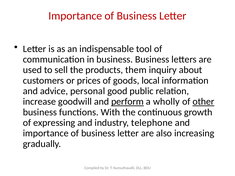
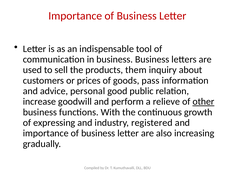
local: local -> pass (151, 81)
perform underline: present -> none (128, 102)
wholly: wholly -> relieve (166, 102)
telephone: telephone -> registered (152, 123)
